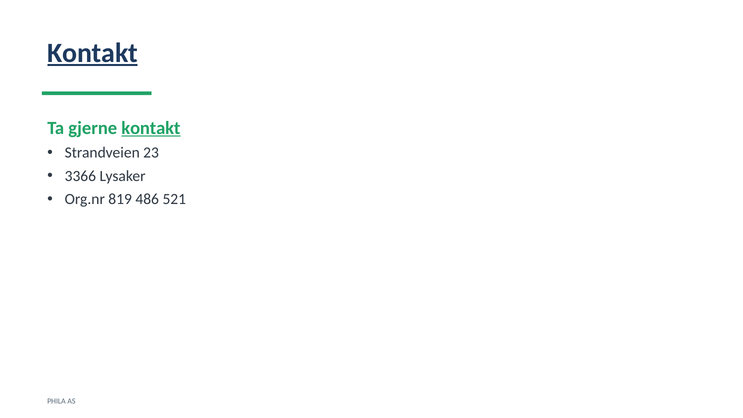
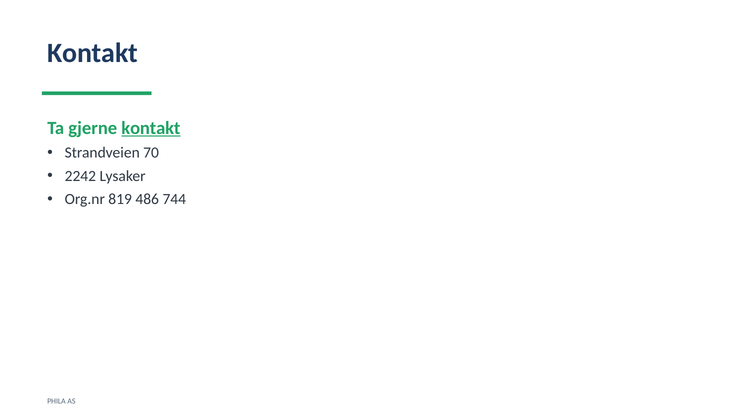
Kontakt underline: present -> none (93, 53)
23: 23 -> 70 (151, 153)
3366: 3366 -> 2242 (80, 176)
521: 521 -> 744 (174, 199)
